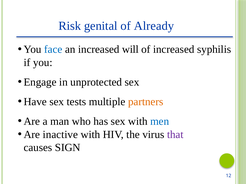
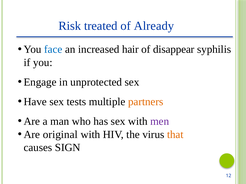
genital: genital -> treated (101, 26)
will: will -> hair (130, 50)
of increased: increased -> disappear (174, 50)
men colour: blue -> purple (160, 122)
inactive: inactive -> original (60, 135)
that colour: purple -> orange (175, 135)
